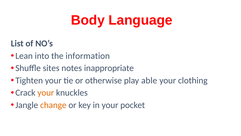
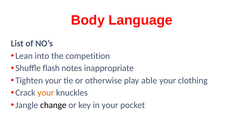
information: information -> competition (88, 56)
sites: sites -> flash (51, 68)
change colour: orange -> black (53, 105)
